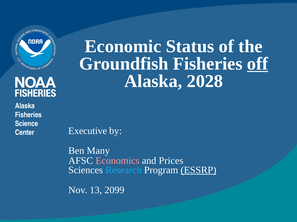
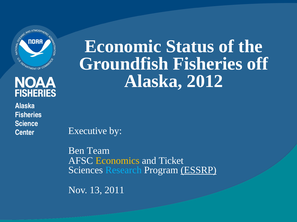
off underline: present -> none (258, 64)
2028: 2028 -> 2012 (205, 81)
Many: Many -> Team (98, 151)
Economics colour: pink -> yellow (118, 161)
Prices: Prices -> Ticket (171, 161)
2099: 2099 -> 2011 (114, 191)
